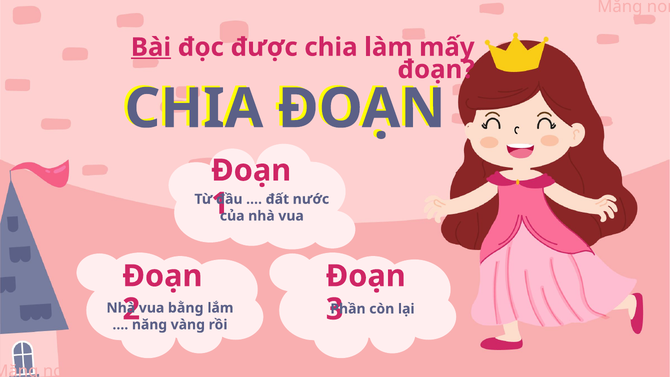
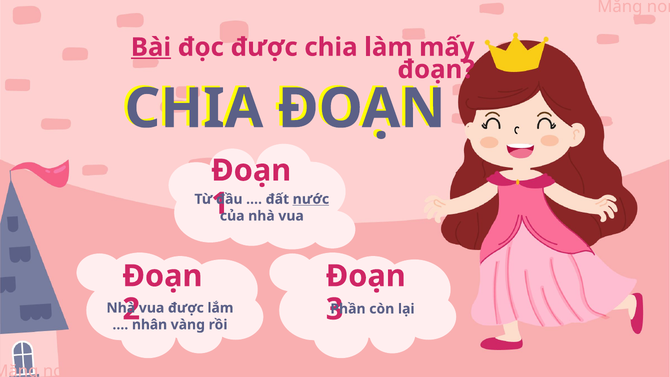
nước underline: none -> present (311, 199)
vua bằng: bằng -> được (186, 308)
năng: năng -> nhân (150, 325)
